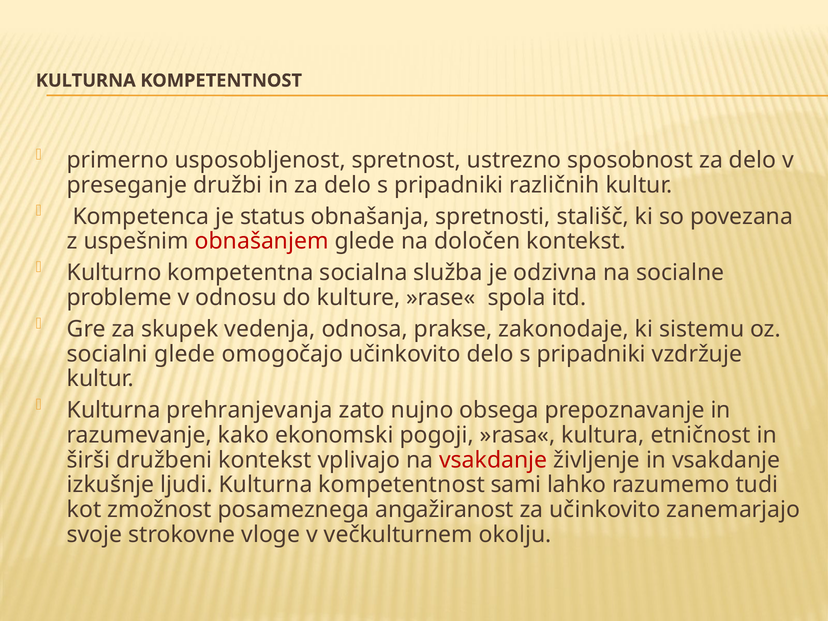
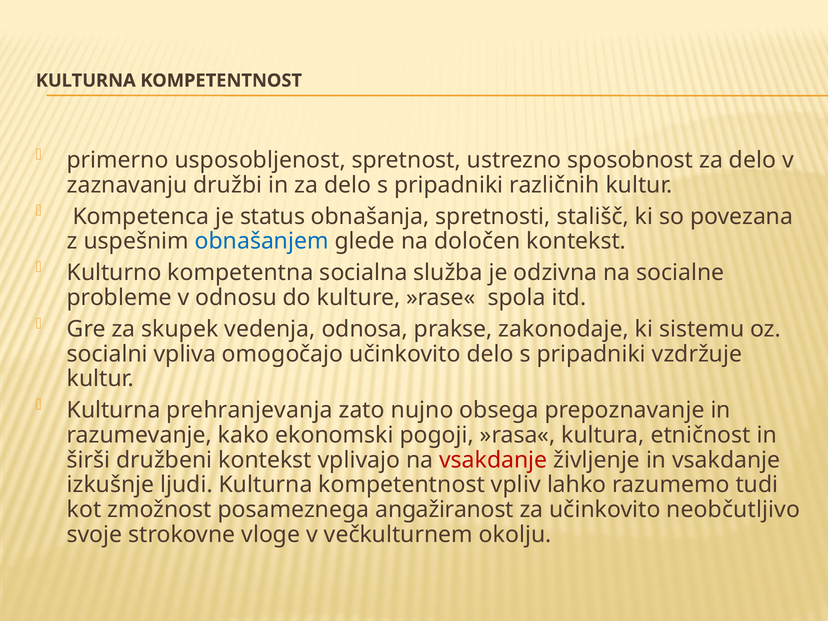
preseganje: preseganje -> zaznavanju (127, 185)
obnašanjem colour: red -> blue (262, 241)
socialni glede: glede -> vpliva (185, 354)
sami: sami -> vpliv (516, 485)
zanemarjajo: zanemarjajo -> neobčutljivo (733, 510)
